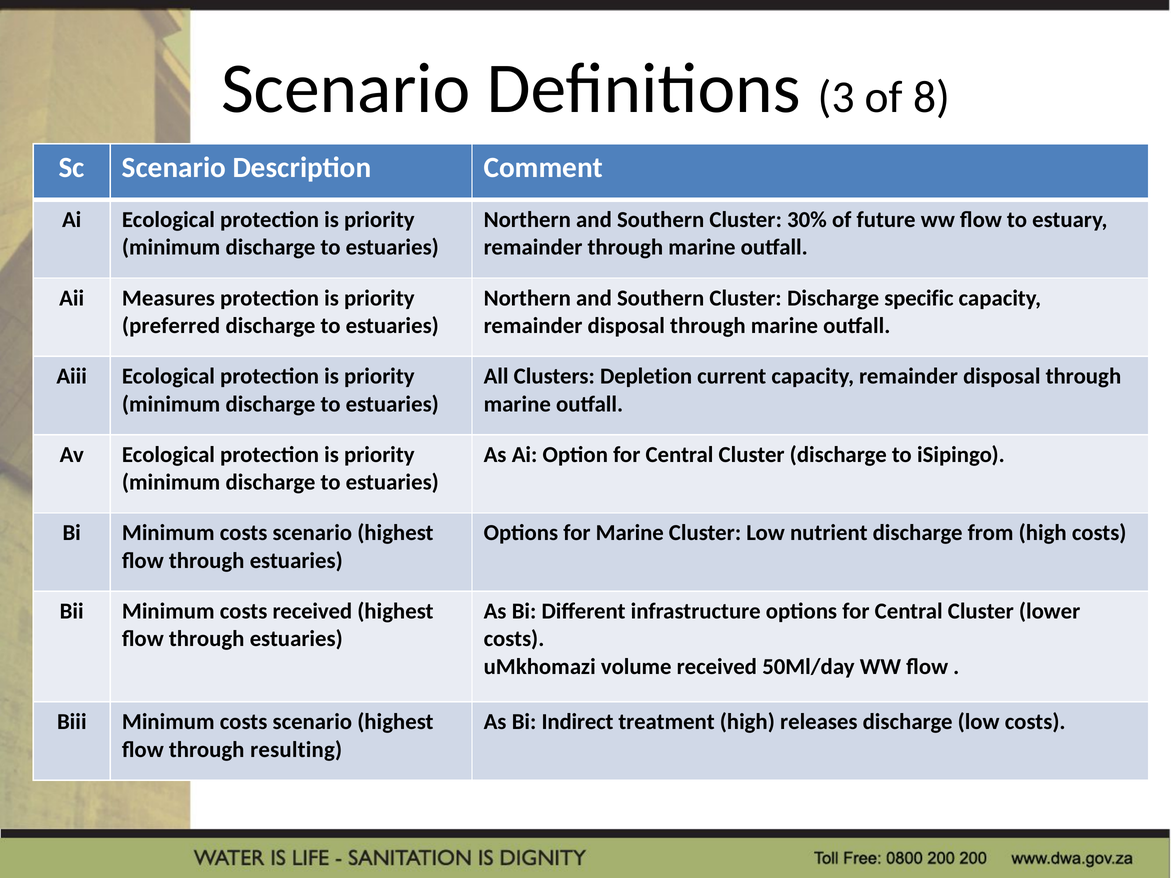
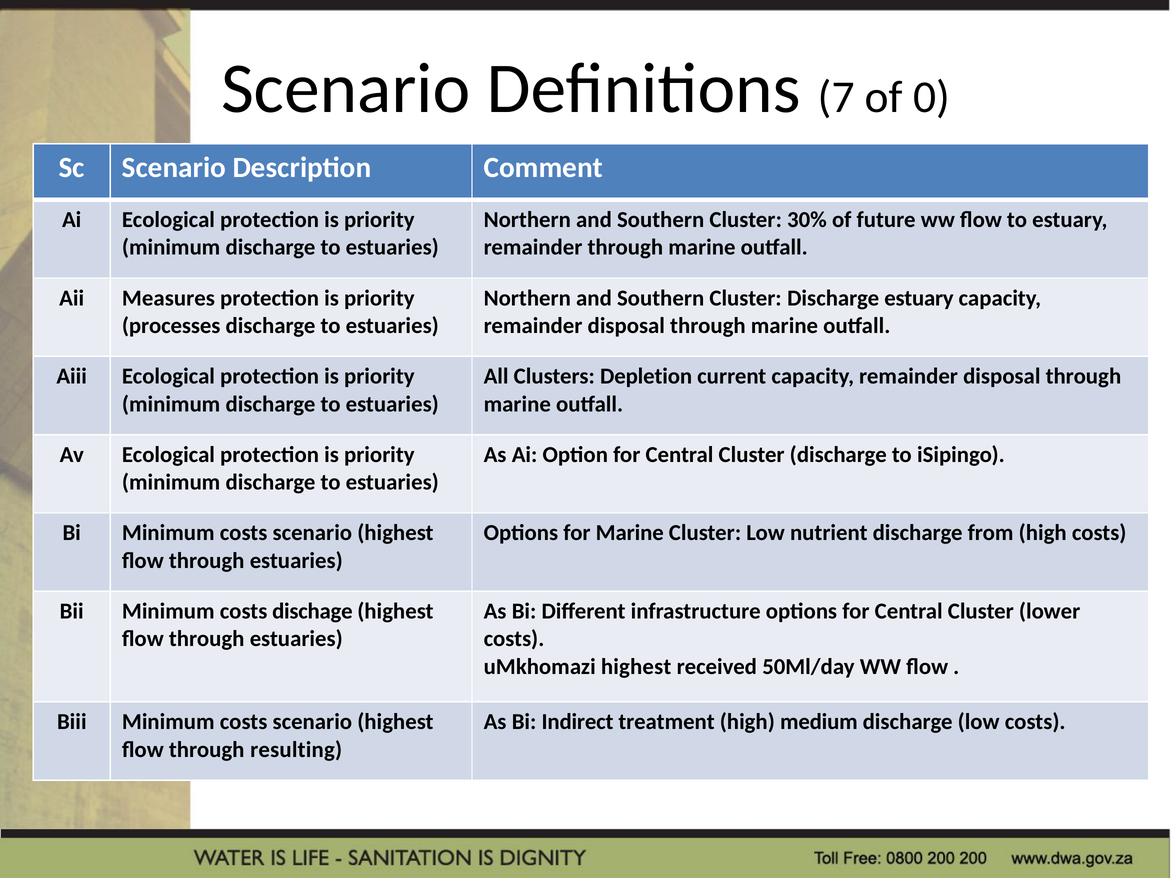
3: 3 -> 7 (836, 97)
8: 8 -> 0 (931, 97)
Discharge specific: specific -> estuary (919, 298)
preferred: preferred -> processes (171, 326)
costs received: received -> dischage (312, 611)
uMkhomazi volume: volume -> highest (636, 667)
releases: releases -> medium (819, 722)
